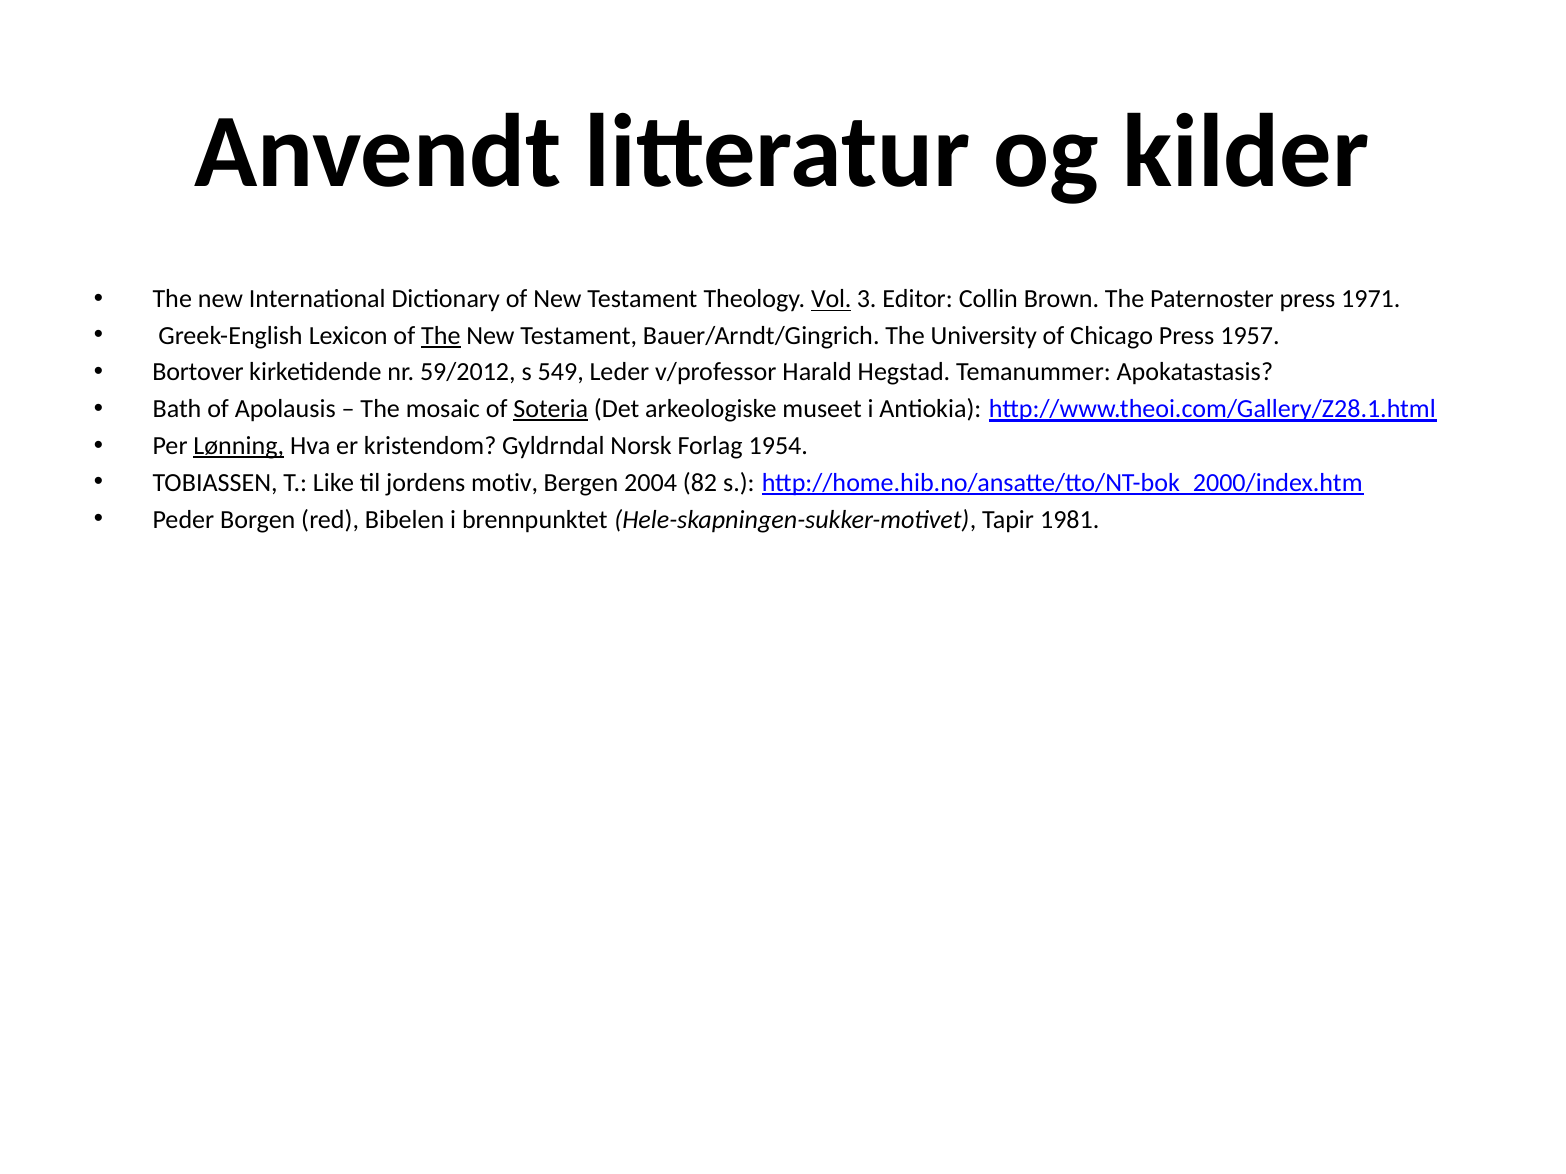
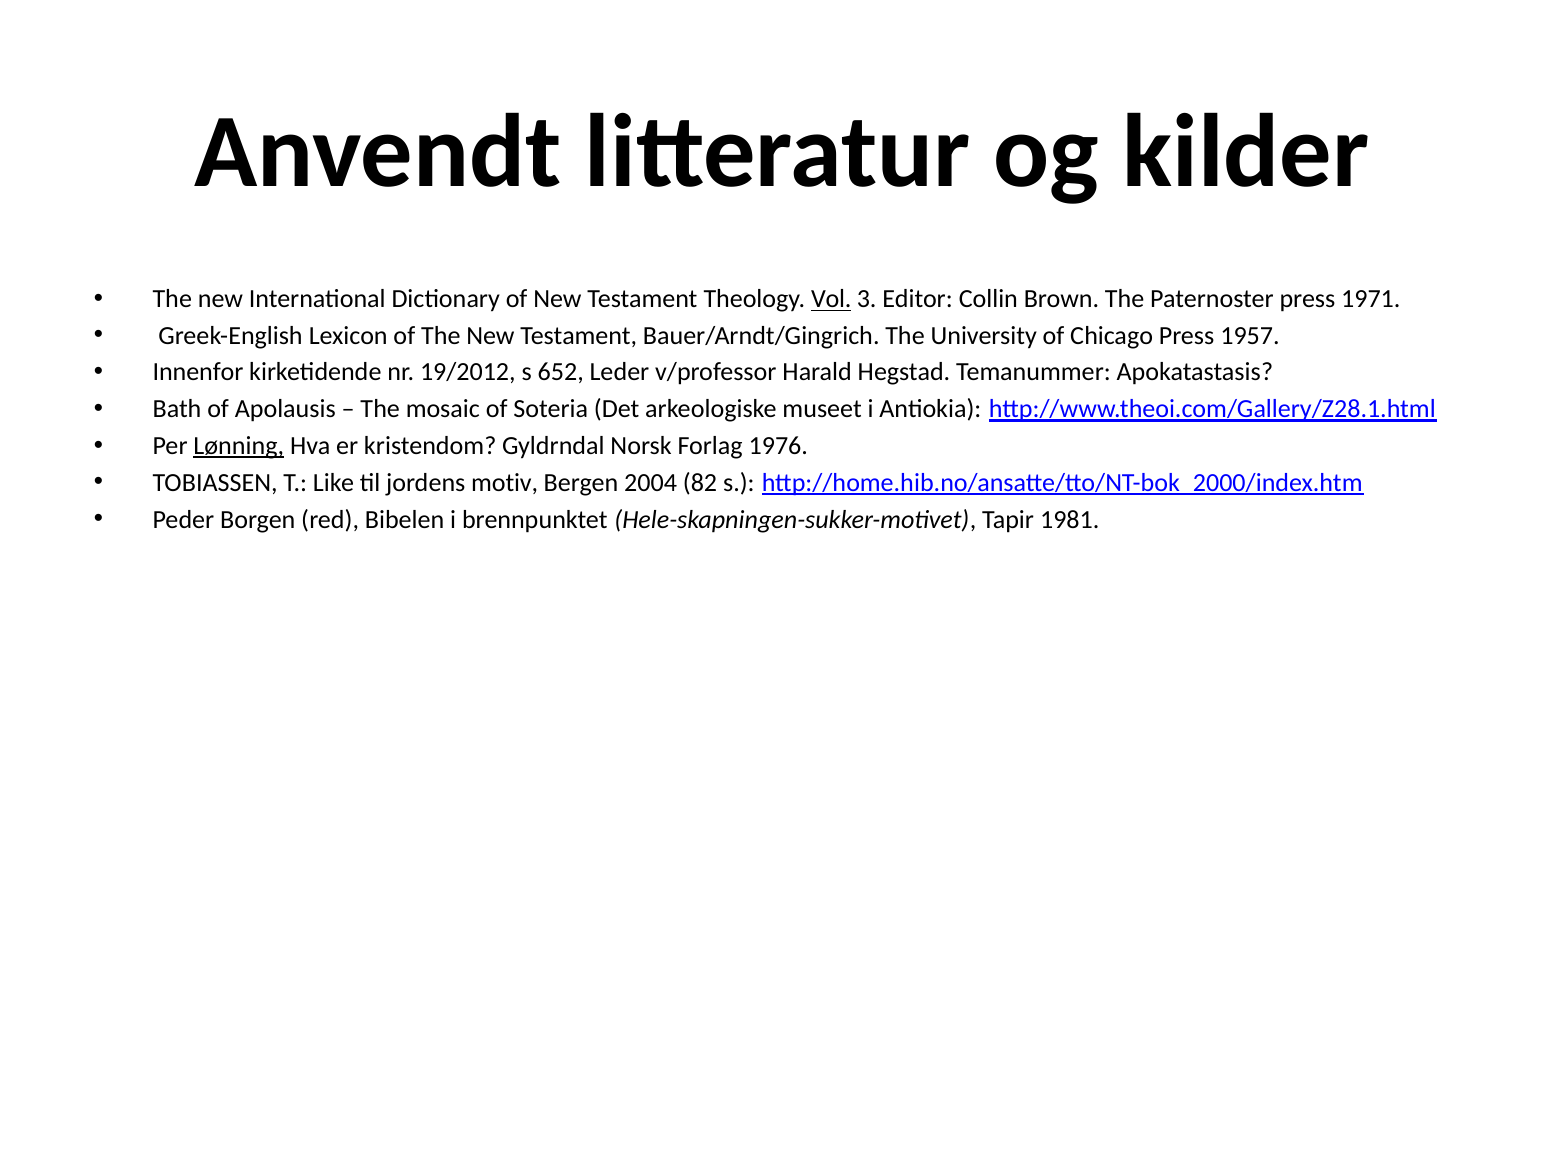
The underline: present -> none (441, 336)
Bortover: Bortover -> Innenfor (198, 372)
59/2012: 59/2012 -> 19/2012 (468, 372)
549: 549 -> 652 (561, 372)
Soteria underline: present -> none (551, 409)
1954: 1954 -> 1976 (778, 446)
